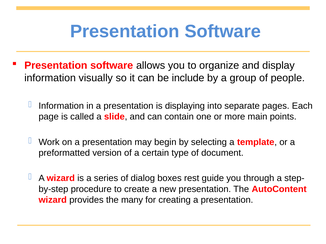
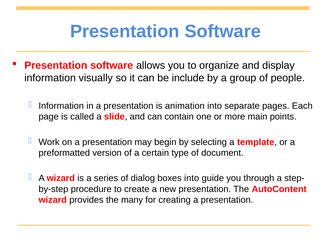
displaying: displaying -> animation (185, 106)
boxes rest: rest -> into (192, 179)
